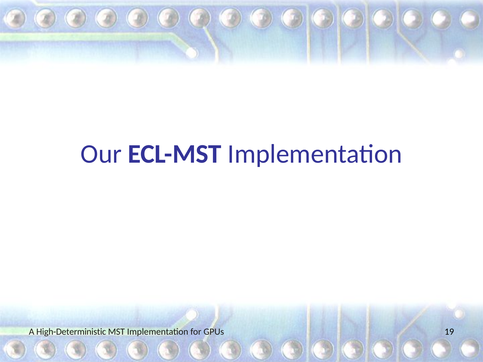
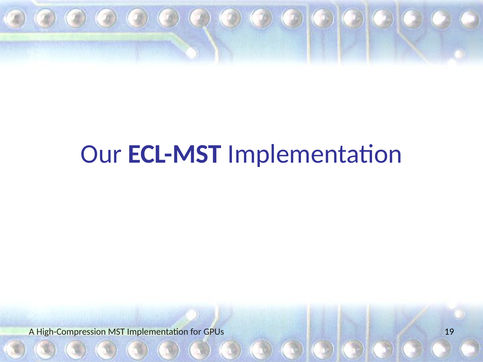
High-Deterministic: High-Deterministic -> High-Compression (71, 332)
